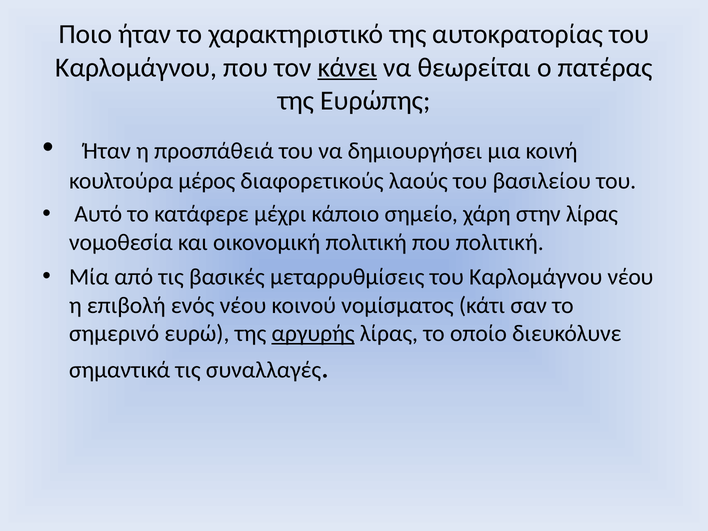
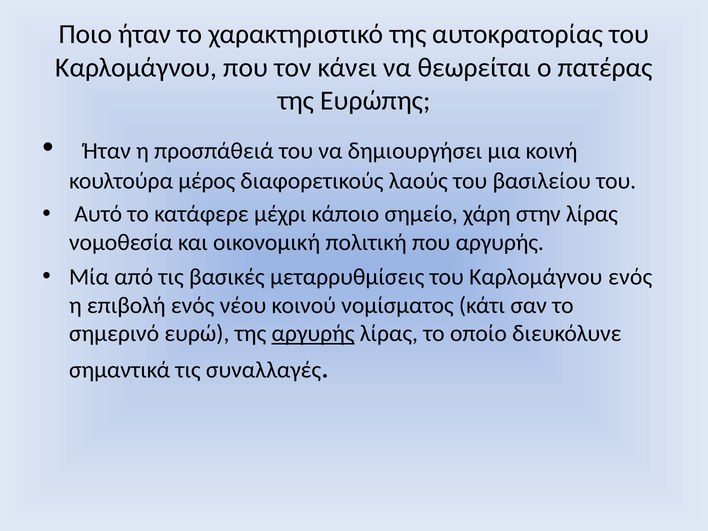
κάνει underline: present -> none (348, 67)
που πολιτική: πολιτική -> αργυρής (500, 242)
Καρλομάγνου νέου: νέου -> ενός (630, 277)
